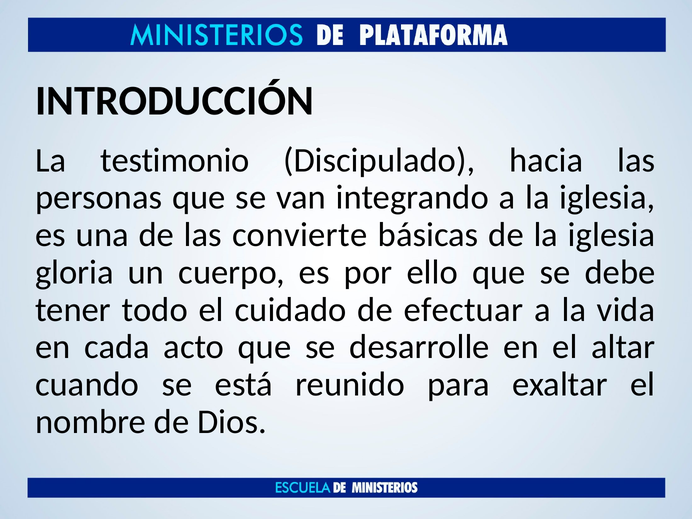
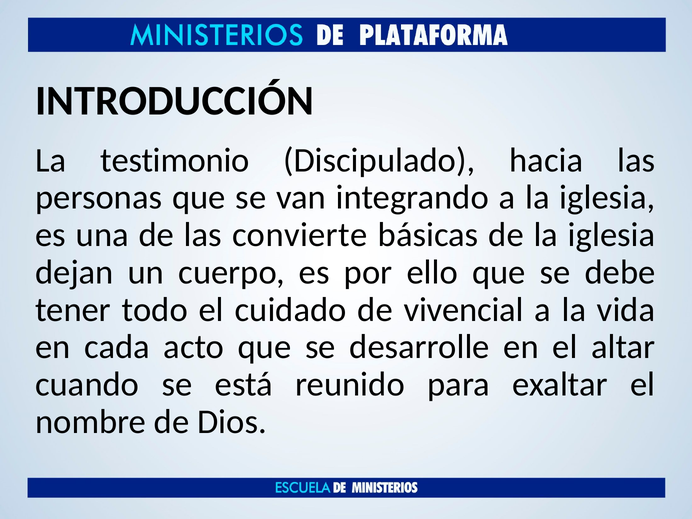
gloria: gloria -> dejan (74, 272)
efectuar: efectuar -> vivencial (464, 310)
